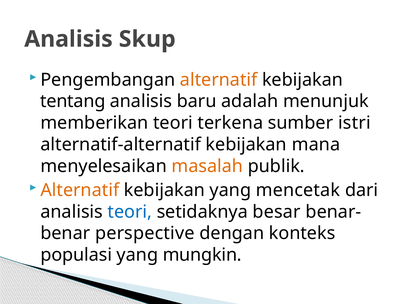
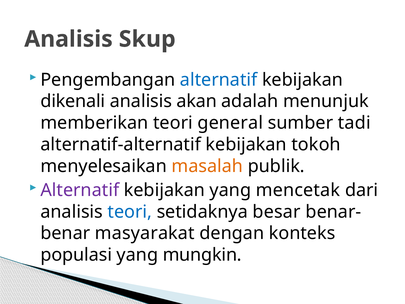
alternatif colour: orange -> blue (219, 80)
tentang: tentang -> dikenali (73, 101)
baru: baru -> akan (197, 101)
terkena: terkena -> general (230, 123)
istri: istri -> tadi (354, 123)
mana: mana -> tokoh (316, 144)
Alternatif colour: orange -> purple (80, 190)
perspective: perspective -> masyarakat (145, 233)
